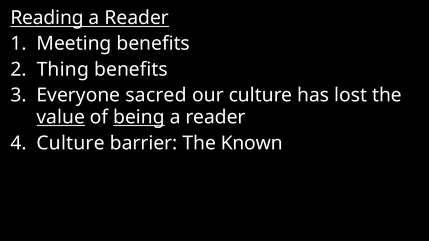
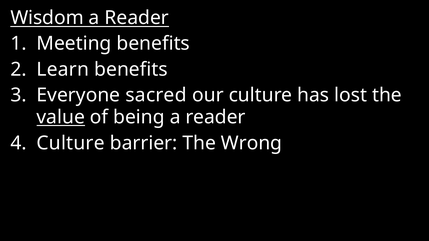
Reading: Reading -> Wisdom (47, 18)
Thing: Thing -> Learn (63, 69)
being underline: present -> none (139, 117)
Known: Known -> Wrong (252, 143)
